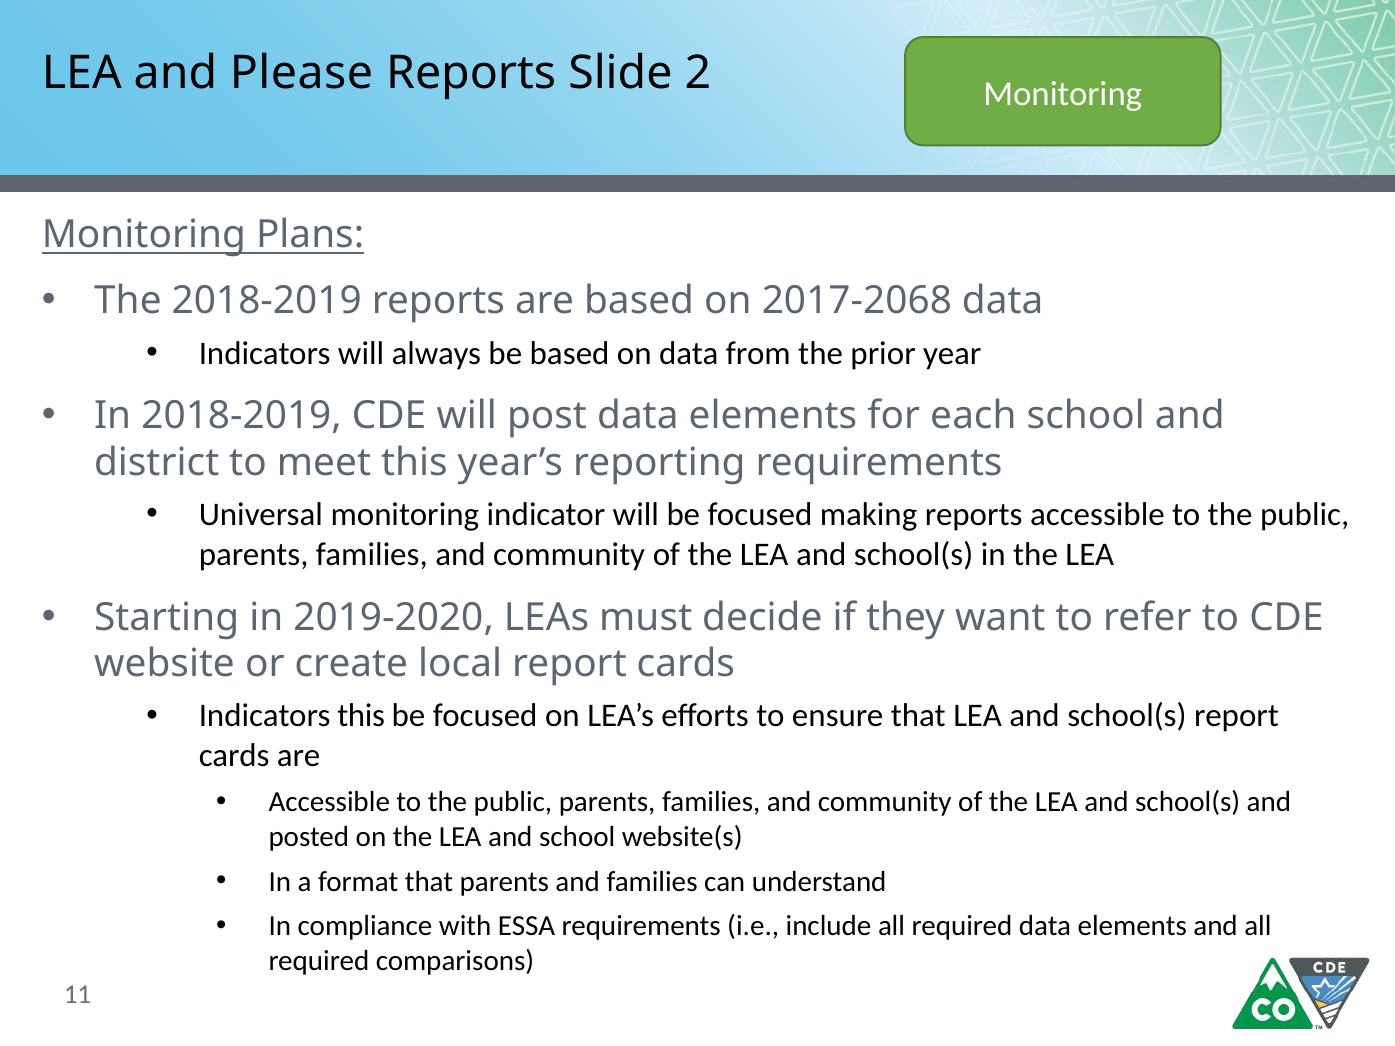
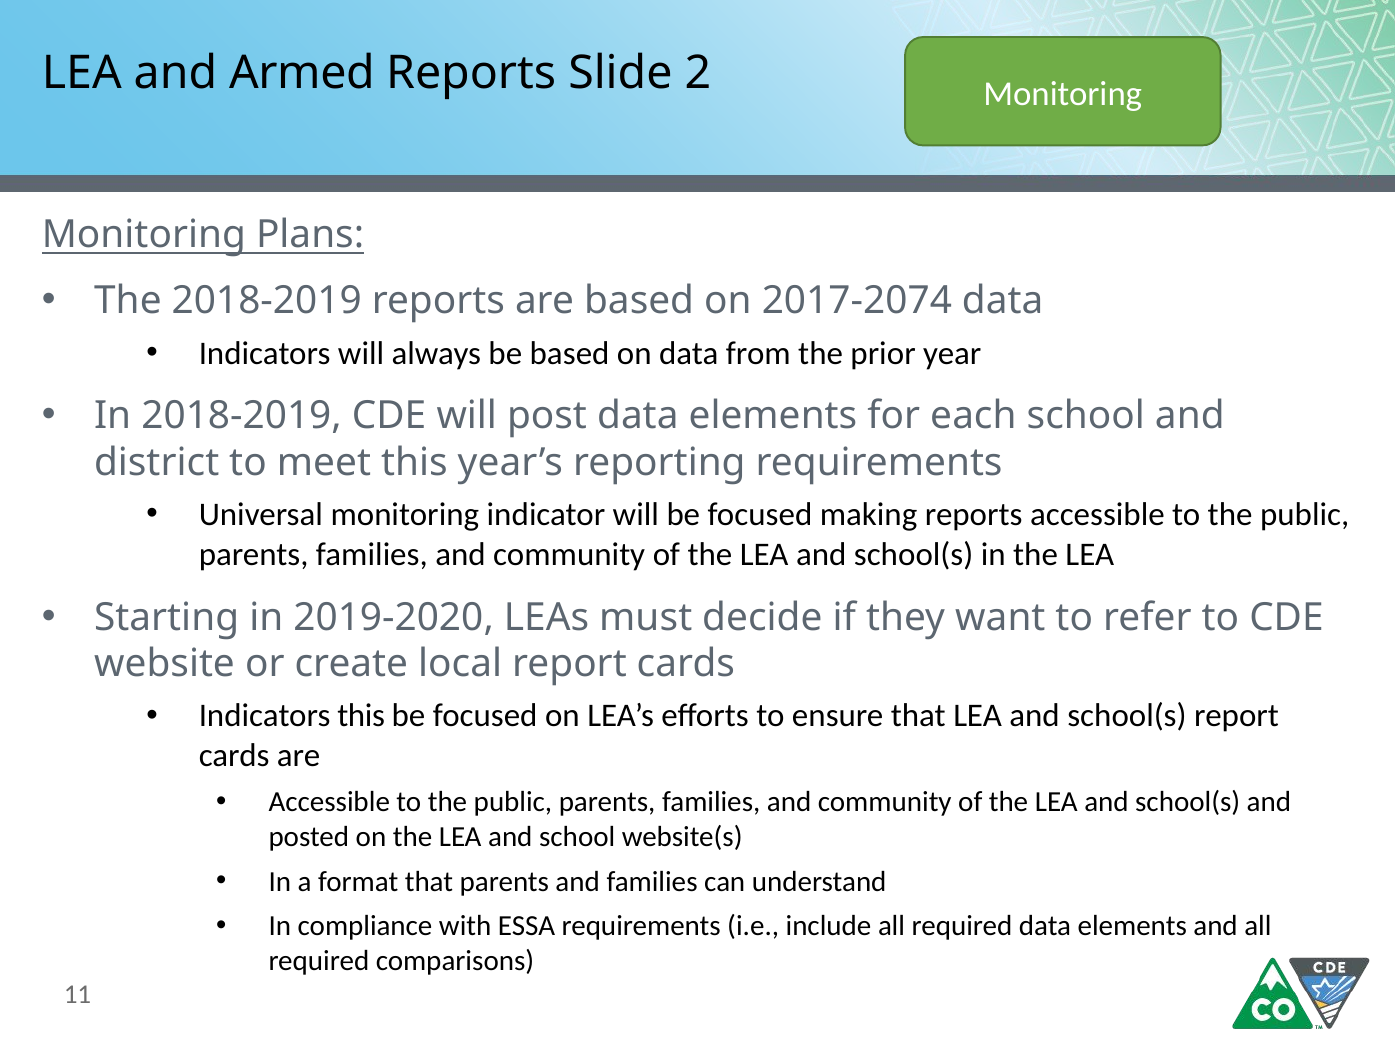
Please: Please -> Armed (302, 73)
2017-2068: 2017-2068 -> 2017-2074 (857, 301)
